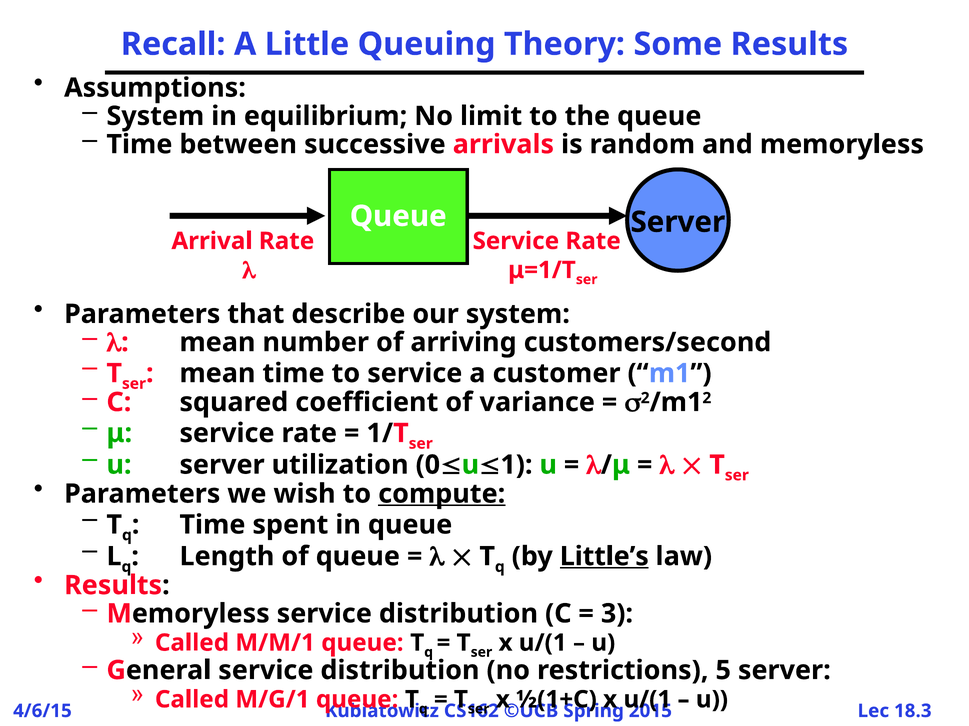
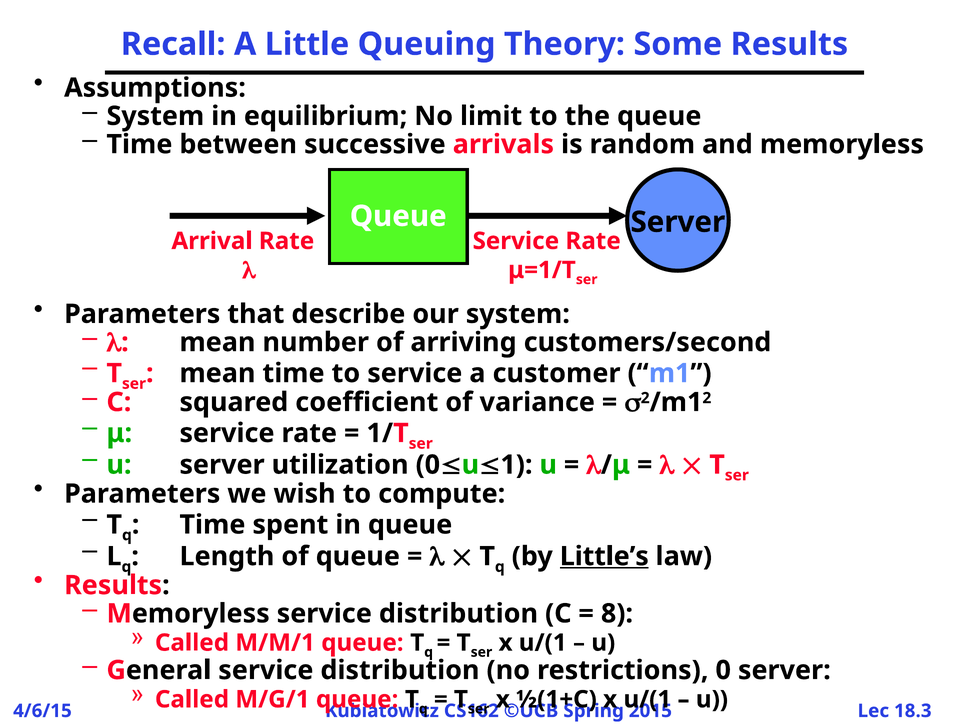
compute underline: present -> none (442, 494)
3: 3 -> 8 (617, 614)
restrictions 5: 5 -> 0 (723, 671)
